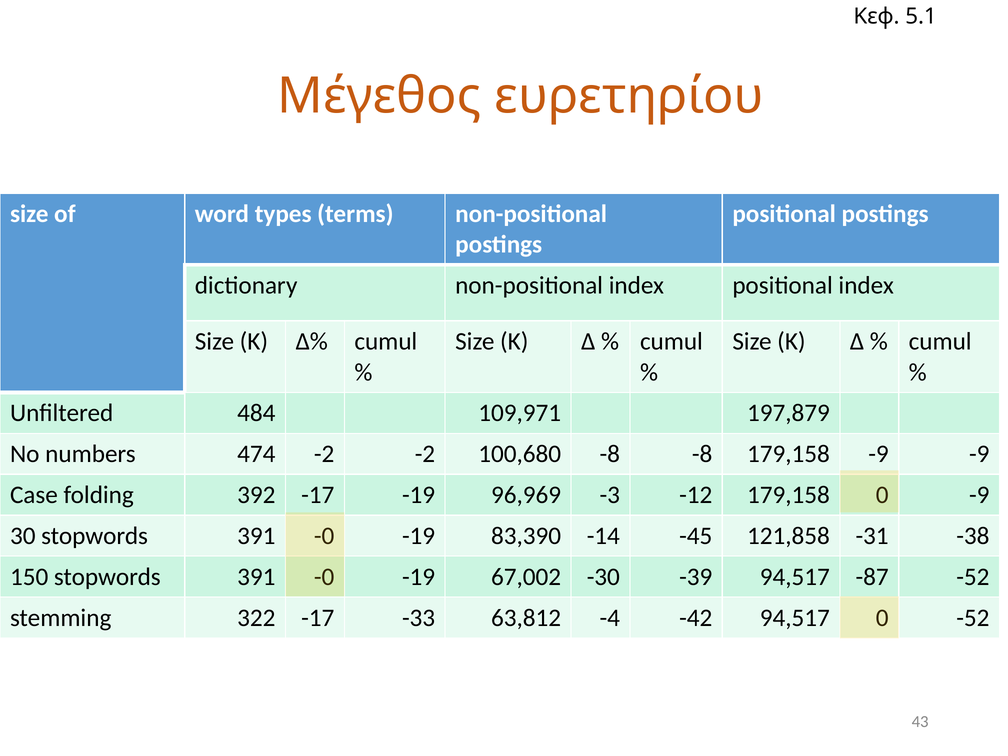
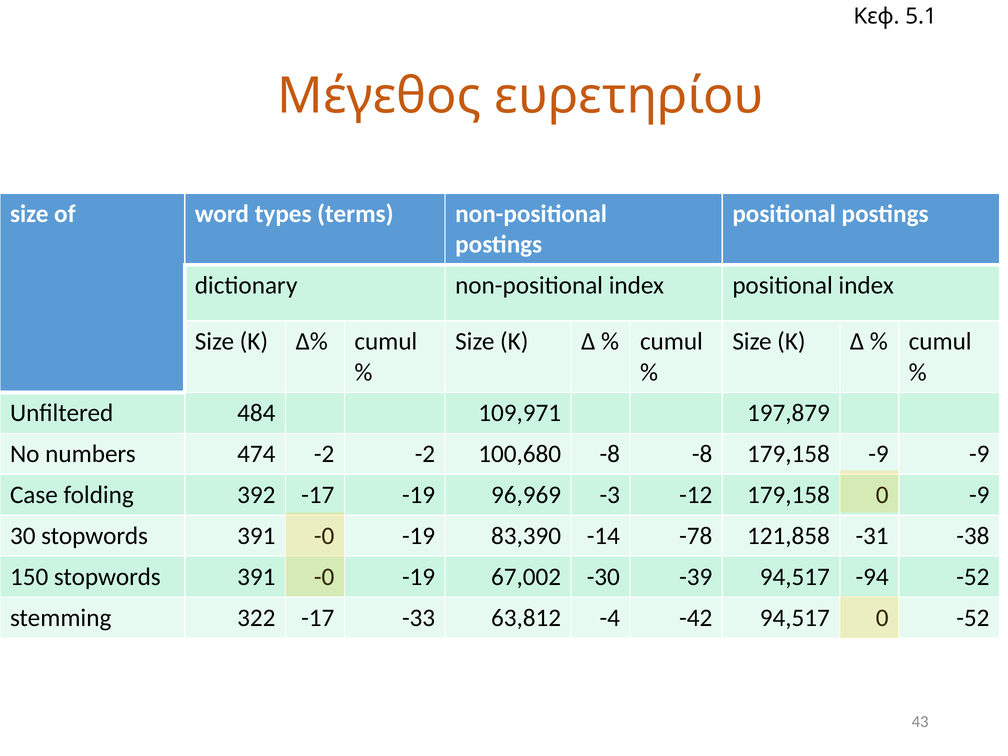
-45: -45 -> -78 (696, 536)
-87: -87 -> -94 (872, 577)
